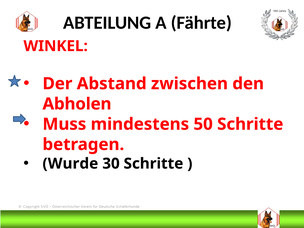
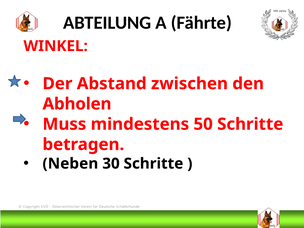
Wurde: Wurde -> Neben (70, 164)
